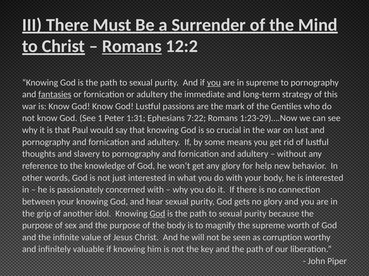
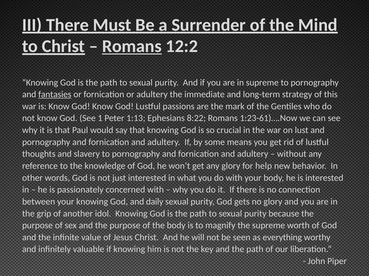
you underline: present -> none (214, 83)
1:31: 1:31 -> 1:13 (136, 119)
7:22: 7:22 -> 8:22 (196, 119)
1:23-29)….Now: 1:23-29)….Now -> 1:23-61)….Now (269, 119)
hear: hear -> daily (155, 202)
God underline: present -> none (157, 214)
corruption: corruption -> everything (282, 238)
